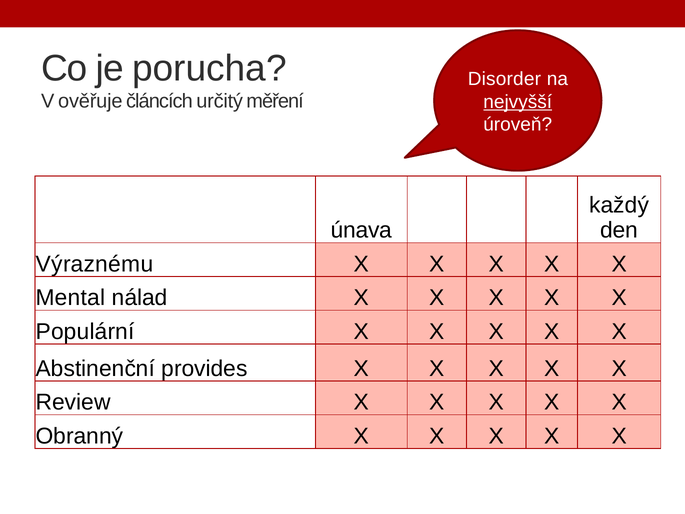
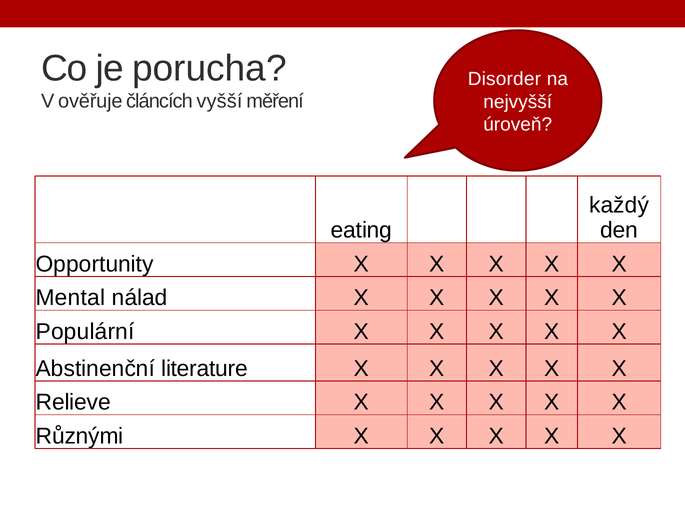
určitý: určitý -> vyšší (219, 101)
nejvyšší underline: present -> none (518, 102)
únava: únava -> eating (362, 230)
Výraznému: Výraznému -> Opportunity (95, 264)
provides: provides -> literature (205, 369)
Review: Review -> Relieve (73, 402)
Obranný: Obranný -> Různými (80, 436)
